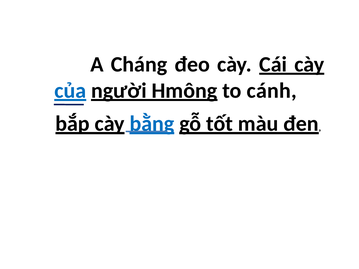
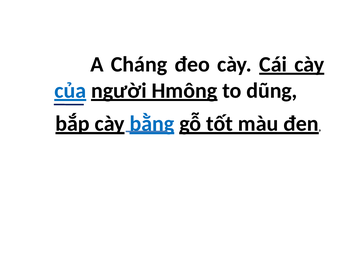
cánh: cánh -> dũng (272, 91)
